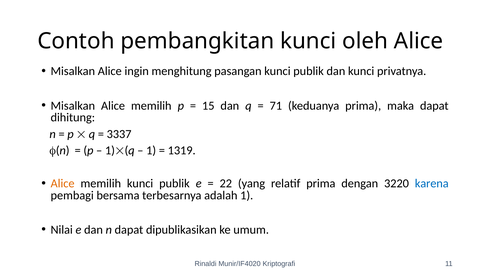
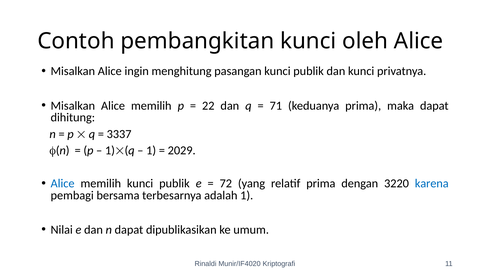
15: 15 -> 22 (208, 105)
1319: 1319 -> 2029 (182, 150)
Alice colour: orange -> blue (63, 183)
22: 22 -> 72 (226, 183)
